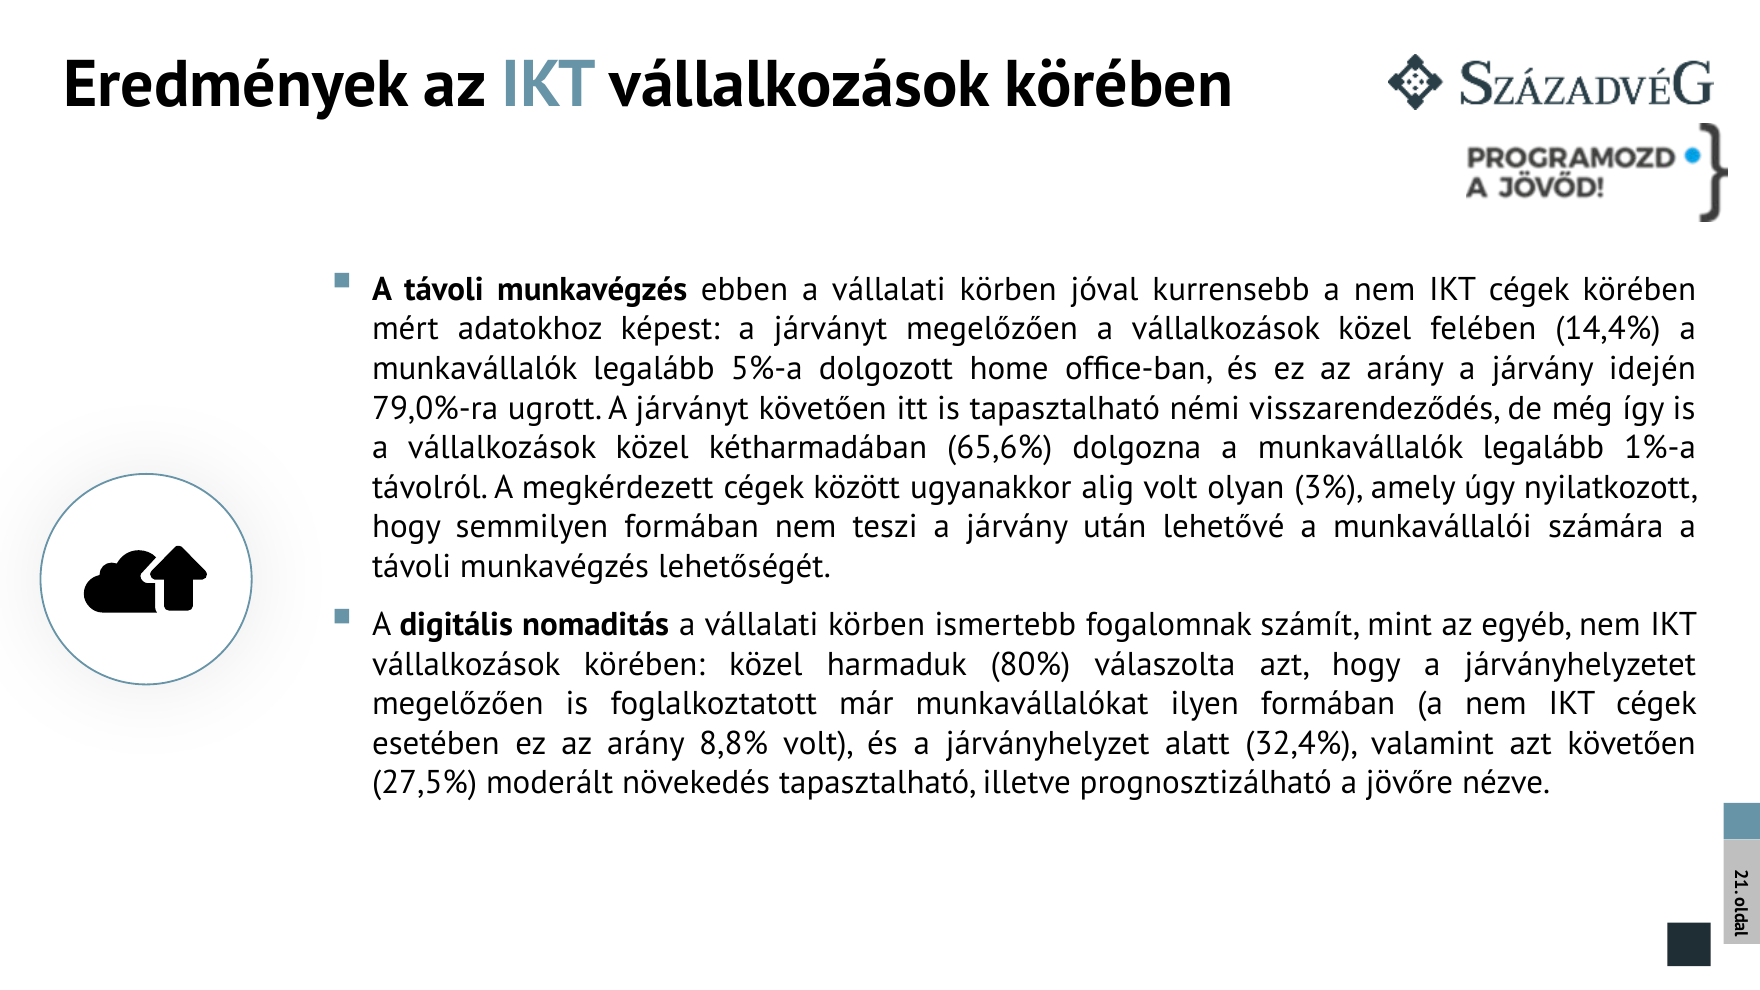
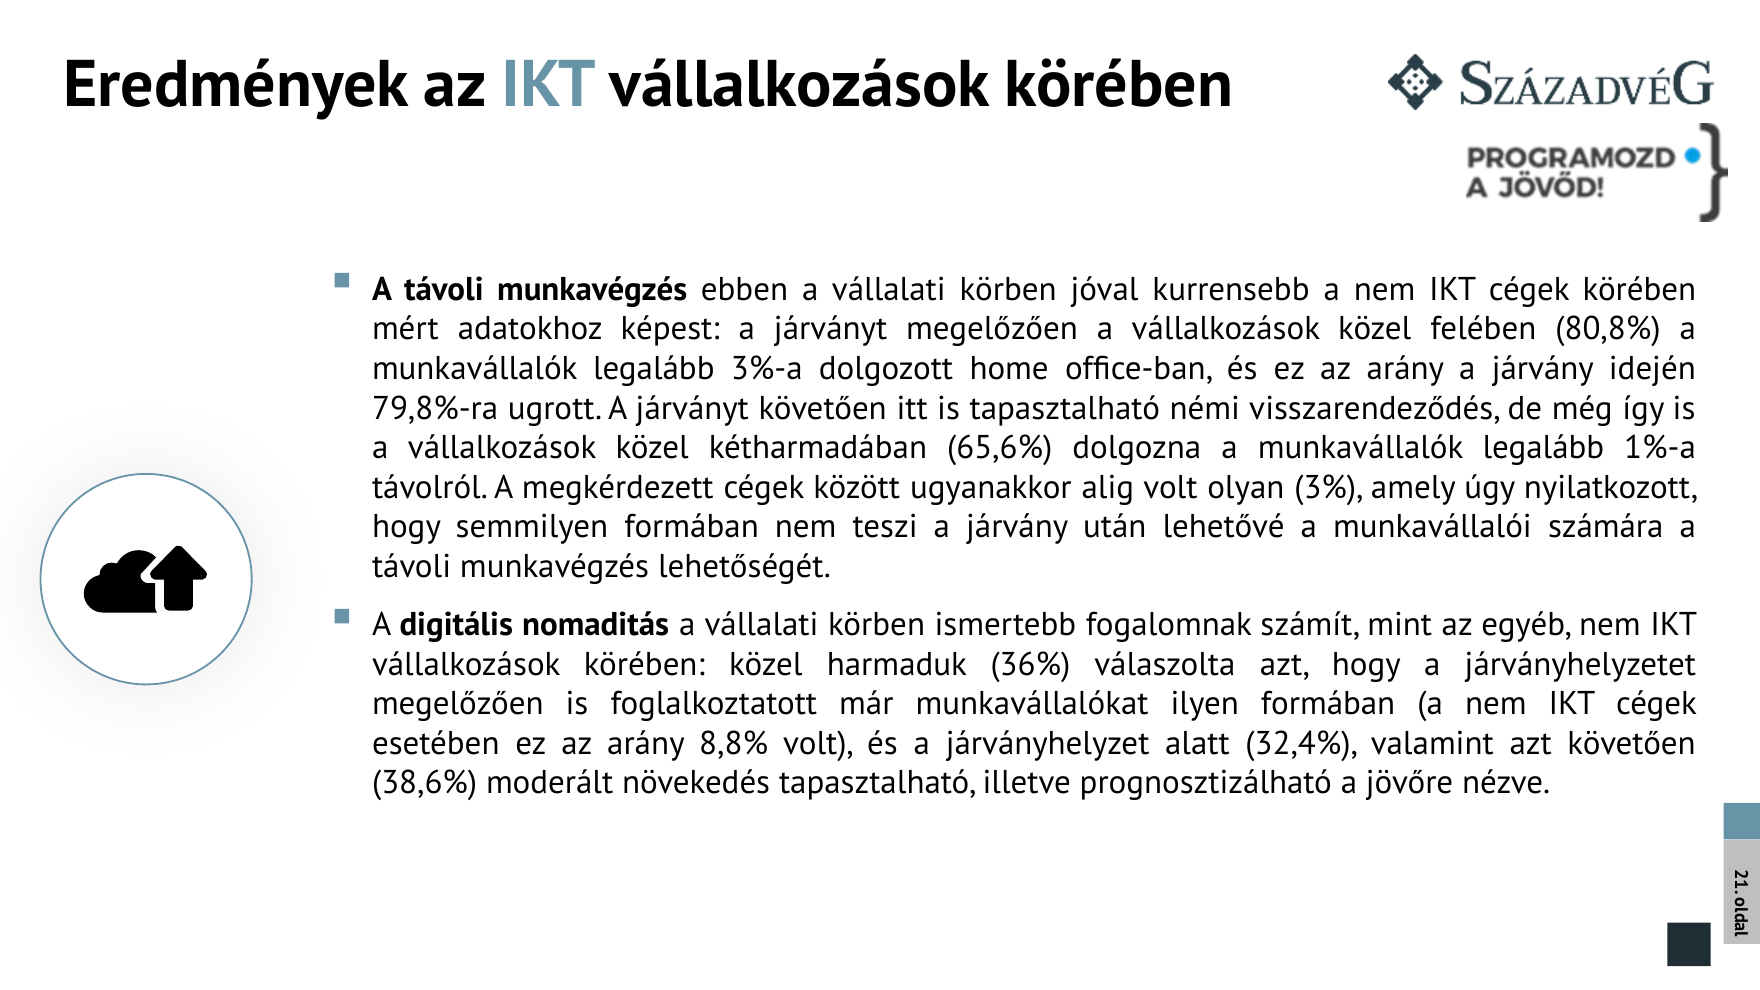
14,4%: 14,4% -> 80,8% (1608, 329)
5%-a: 5%-a -> 3%-a (767, 369)
79,0%-ra: 79,0%-ra -> 79,8%-ra (435, 408)
80%: 80% -> 36% (1030, 664)
27,5%: 27,5% -> 38,6% (425, 783)
